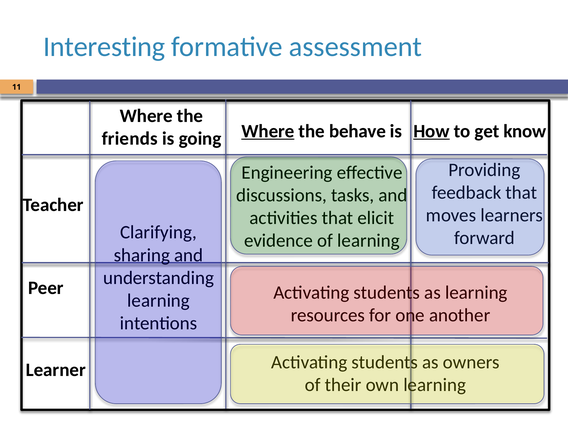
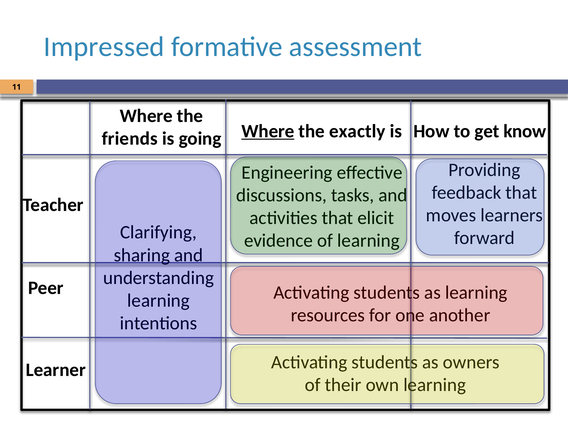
Interesting: Interesting -> Impressed (104, 47)
behave: behave -> exactly (357, 131)
How underline: present -> none (431, 131)
